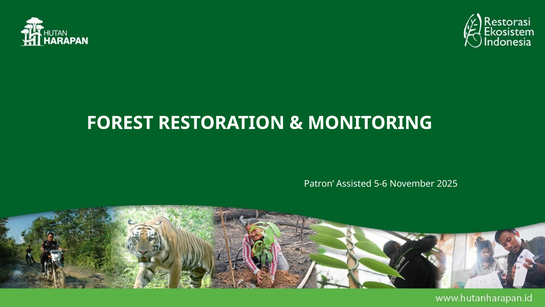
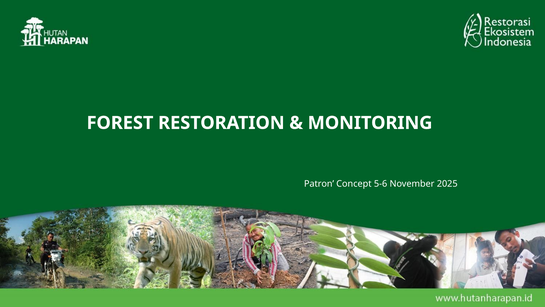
Assisted: Assisted -> Concept (354, 184)
